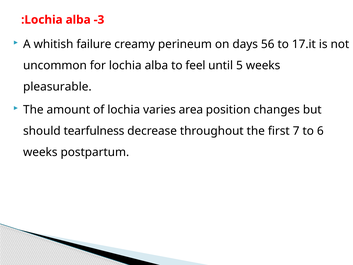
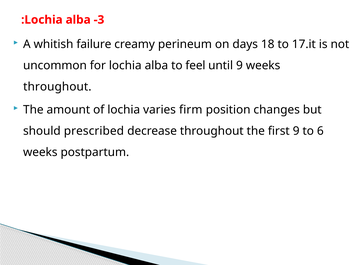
56: 56 -> 18 (268, 44)
until 5: 5 -> 9 (239, 65)
pleasurable: pleasurable -> throughout (57, 87)
area: area -> firm (191, 110)
tearfulness: tearfulness -> prescribed (94, 131)
first 7: 7 -> 9 (296, 131)
